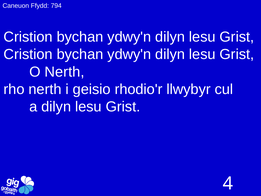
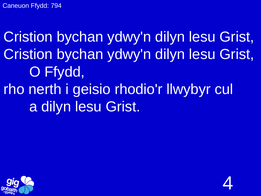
O Nerth: Nerth -> Ffydd (65, 72)
